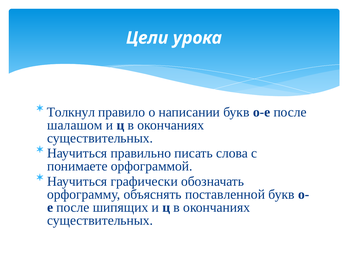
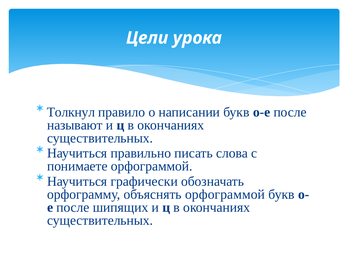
шалашом: шалашом -> называют (75, 125)
объяснять поставленной: поставленной -> орфограммой (225, 194)
